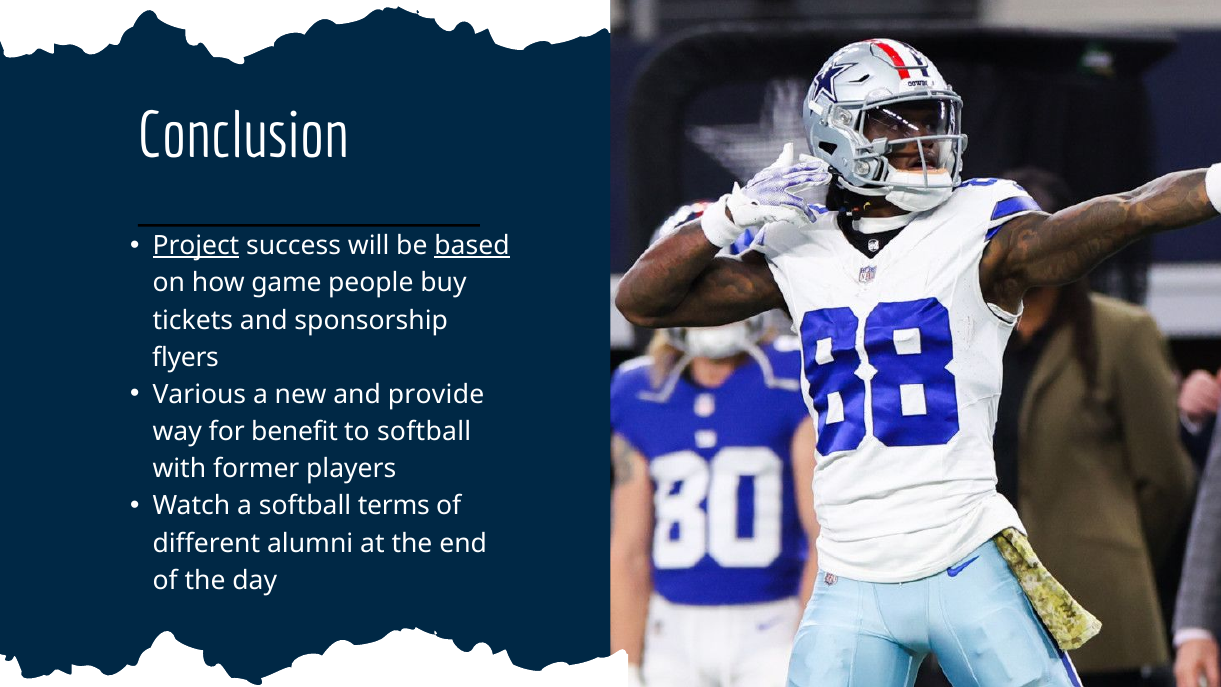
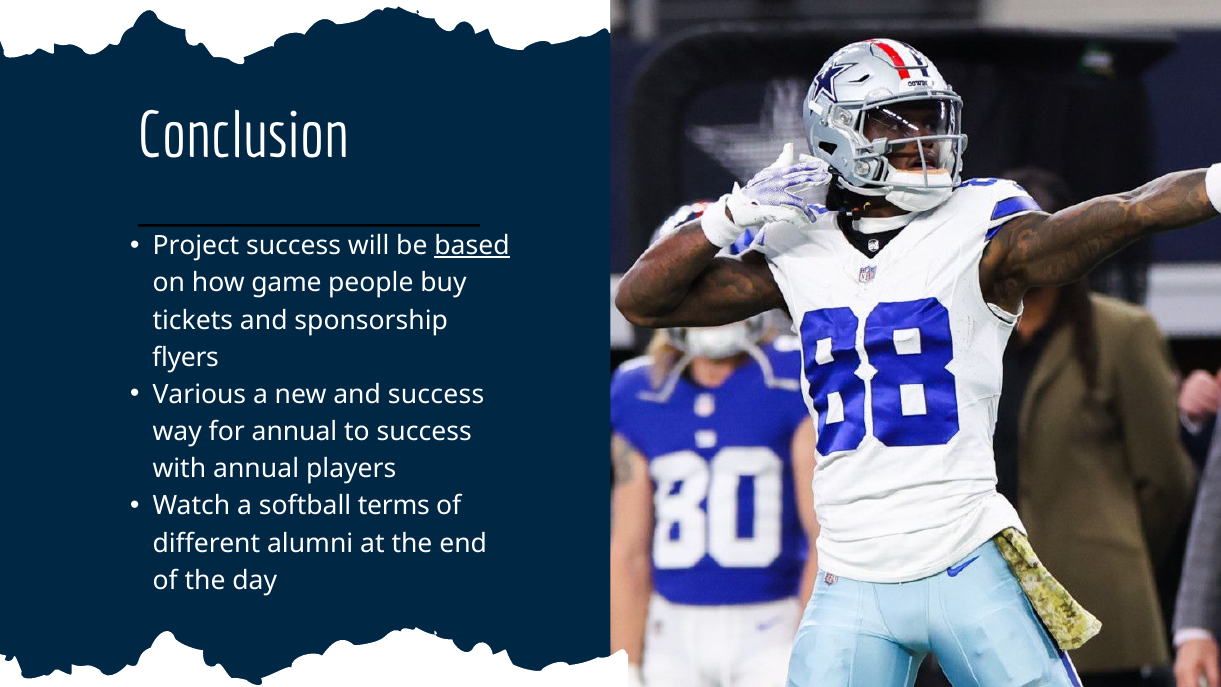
Project underline: present -> none (196, 246)
and provide: provide -> success (436, 395)
for benefit: benefit -> annual (294, 432)
to softball: softball -> success (424, 432)
with former: former -> annual (256, 469)
